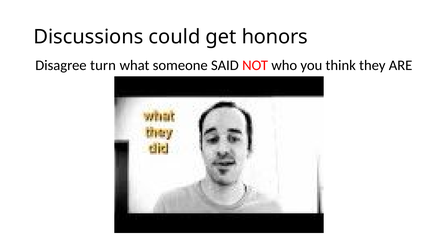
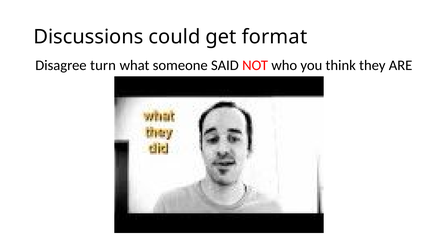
honors: honors -> format (275, 37)
